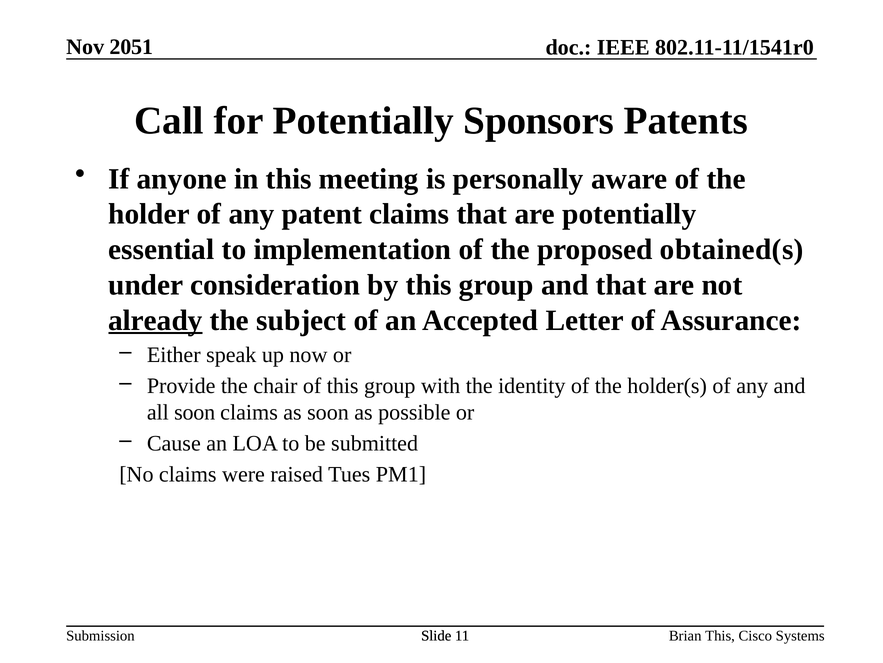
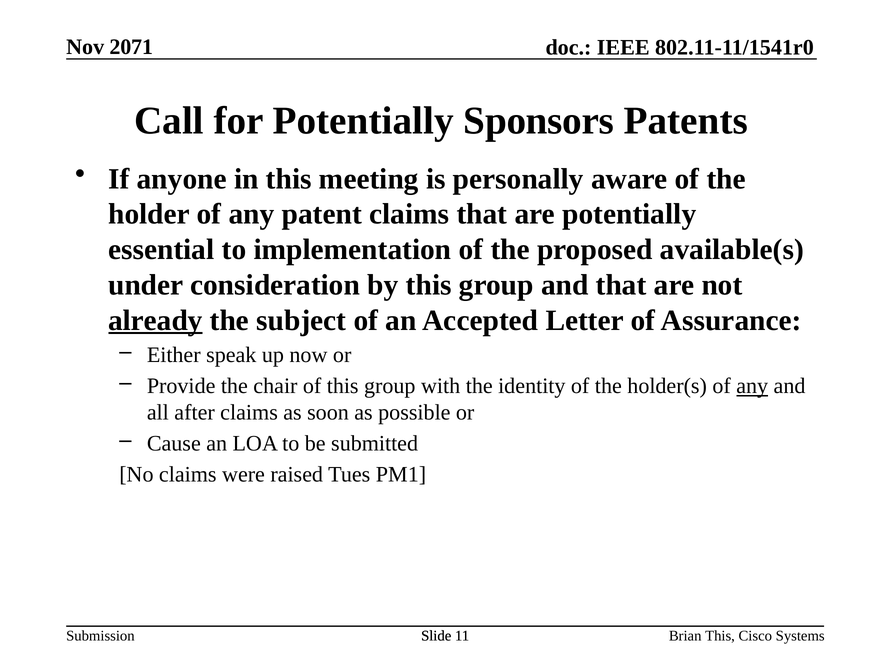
2051: 2051 -> 2071 (131, 47)
obtained(s: obtained(s -> available(s (732, 249)
any underline: none -> present (752, 386)
all soon: soon -> after (195, 412)
